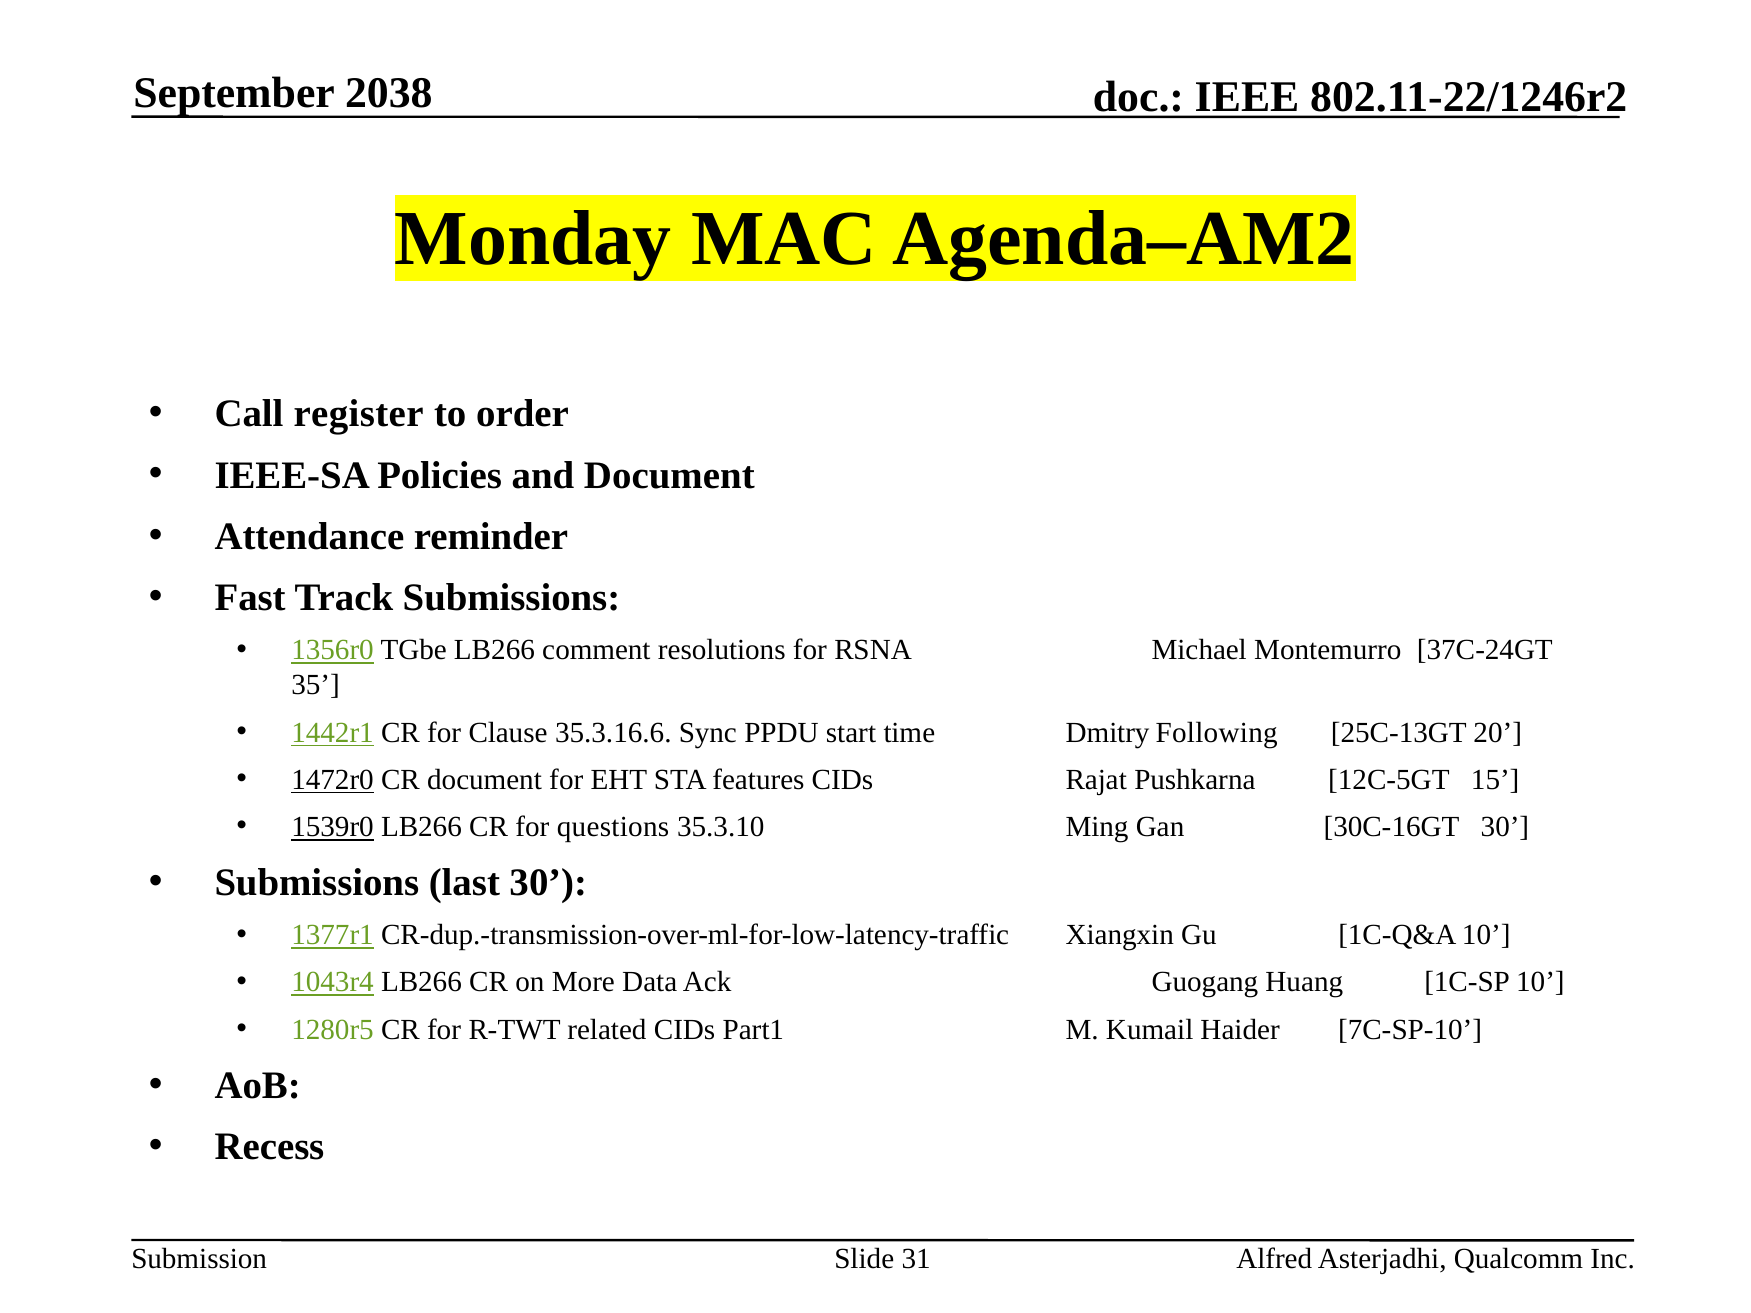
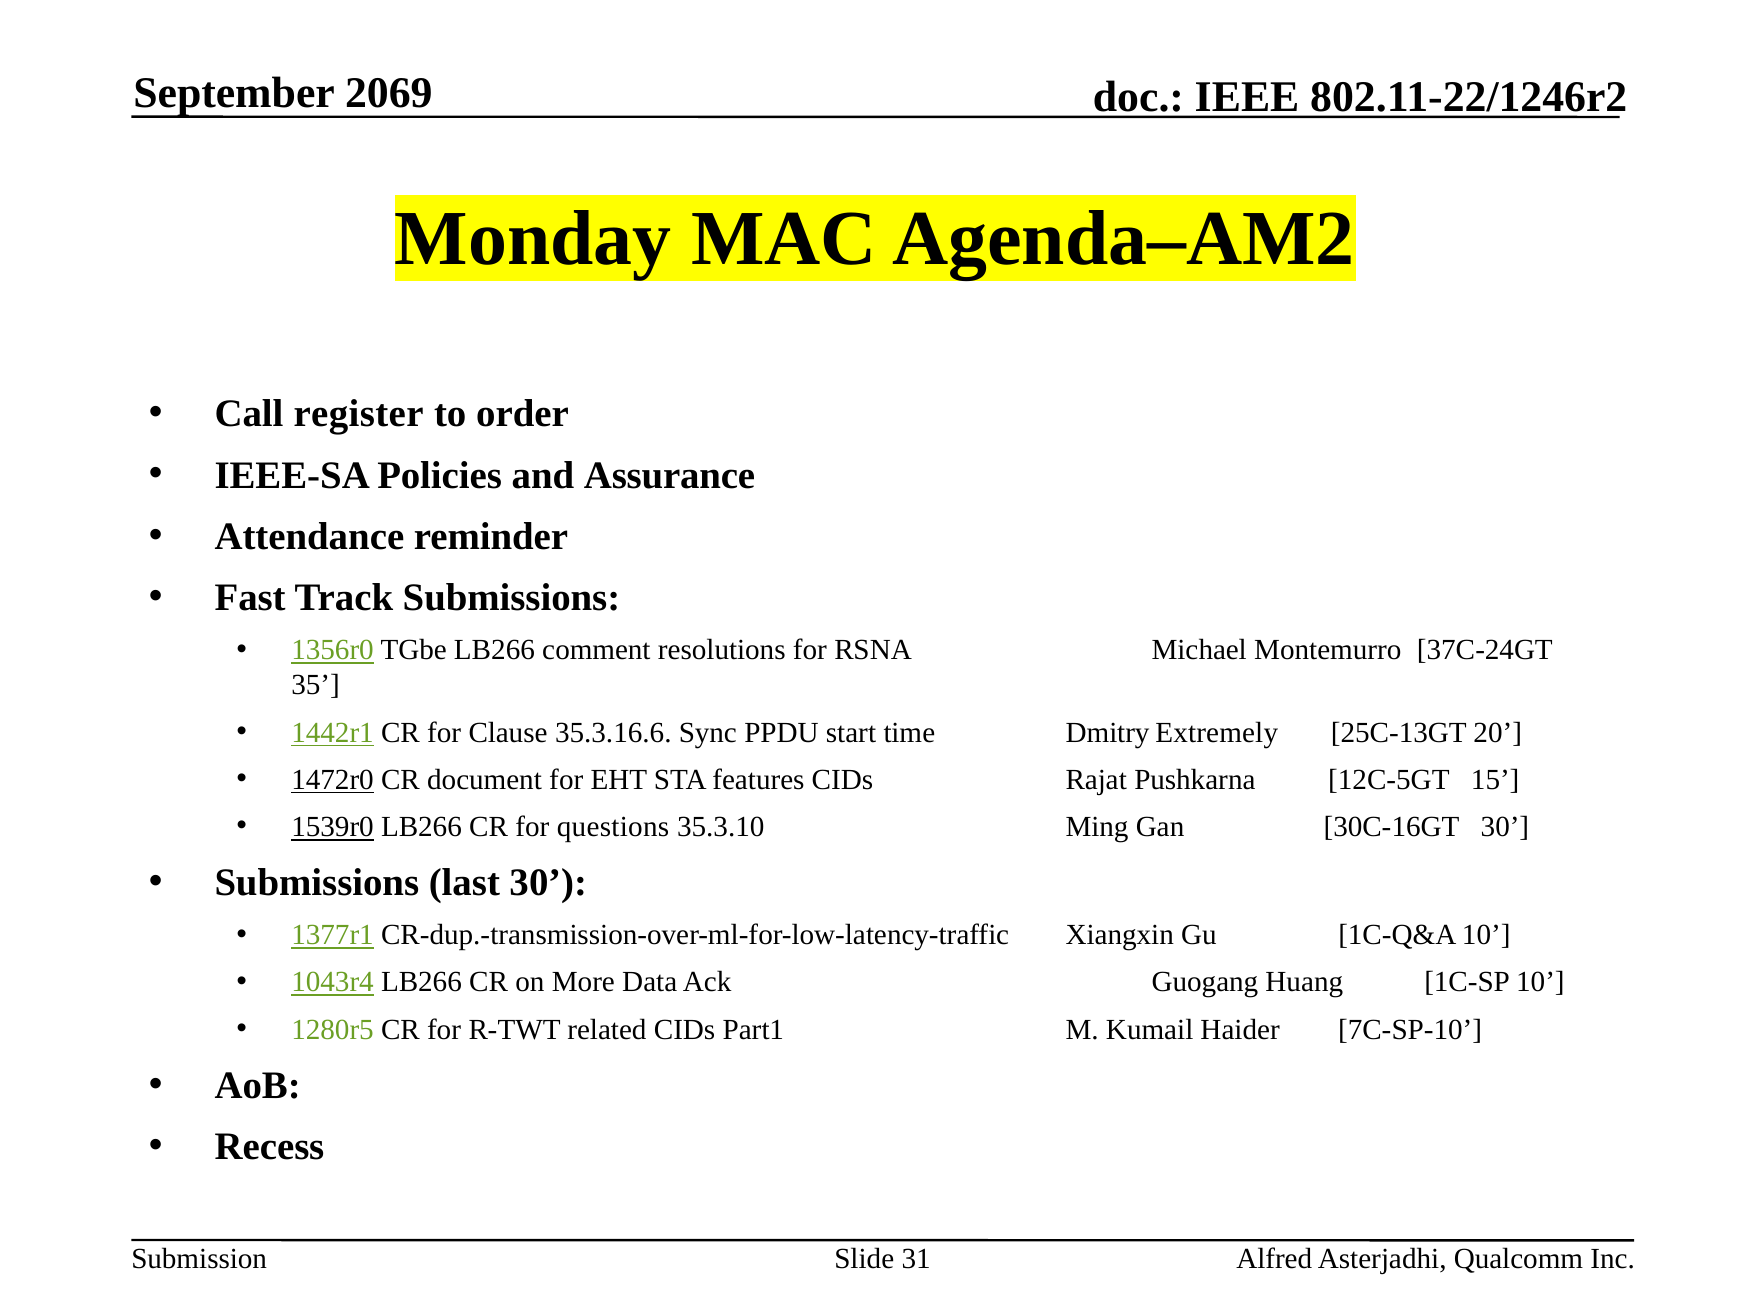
2038: 2038 -> 2069 (389, 93)
and Document: Document -> Assurance (669, 476)
Following: Following -> Extremely (1217, 733)
